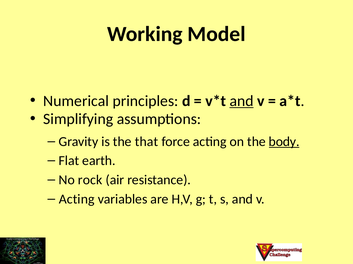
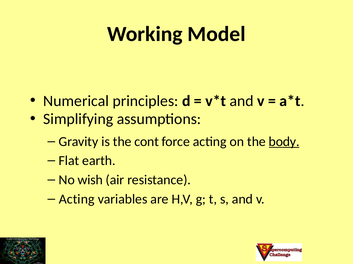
and underline: present -> none (242, 101)
that: that -> cont (147, 142)
rock: rock -> wish (90, 180)
